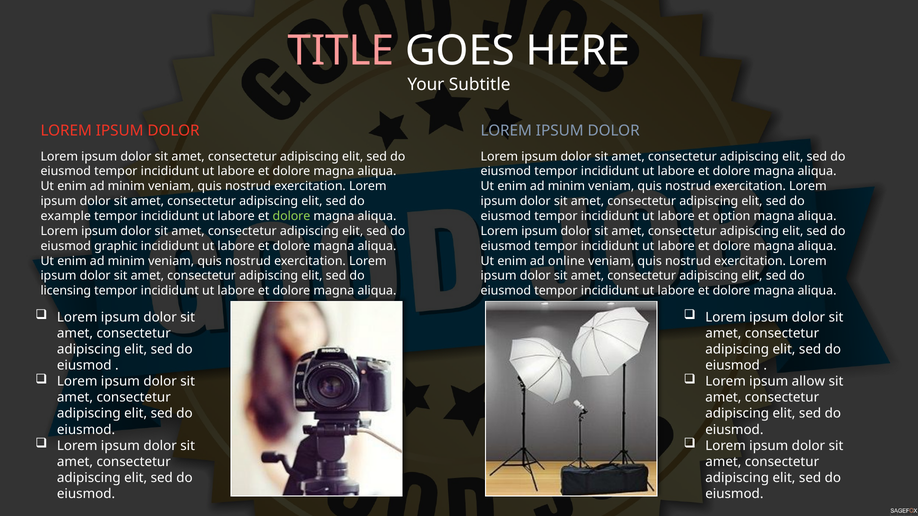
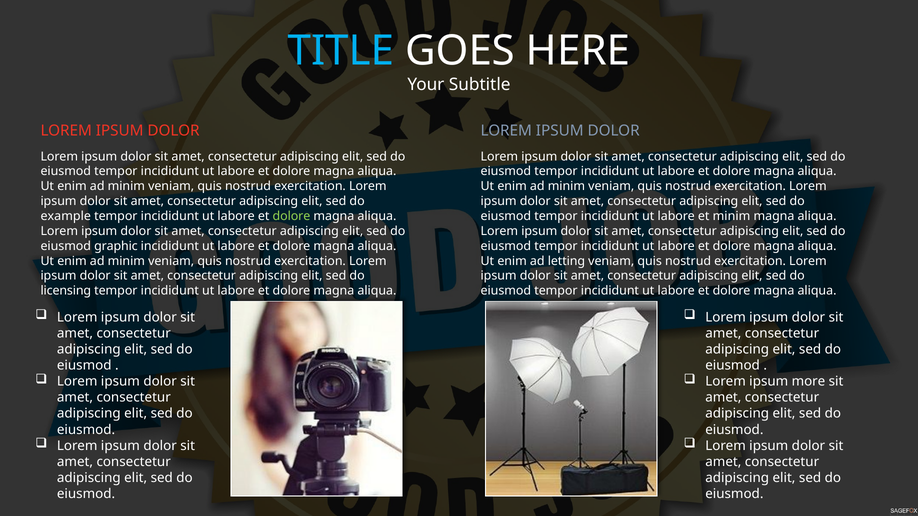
TITLE colour: pink -> light blue (341, 51)
et option: option -> minim (731, 216)
online: online -> letting (566, 261)
allow: allow -> more (808, 382)
